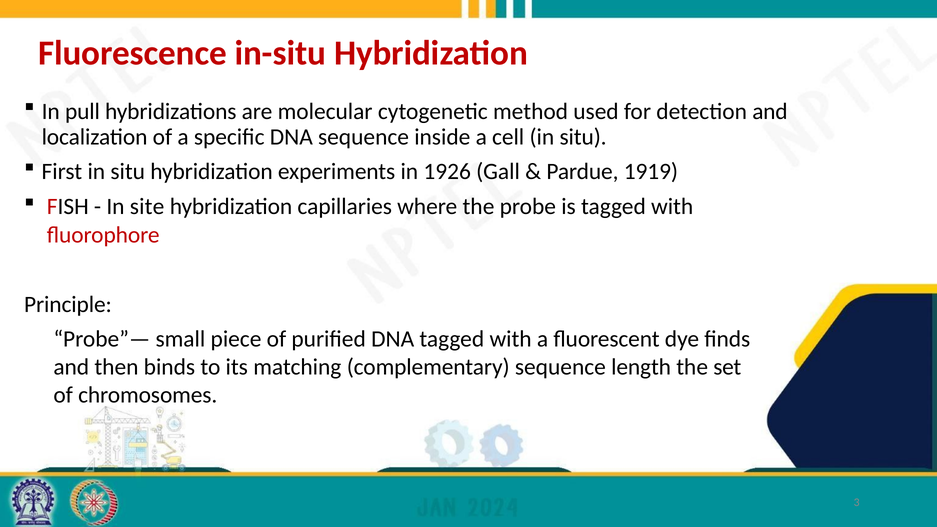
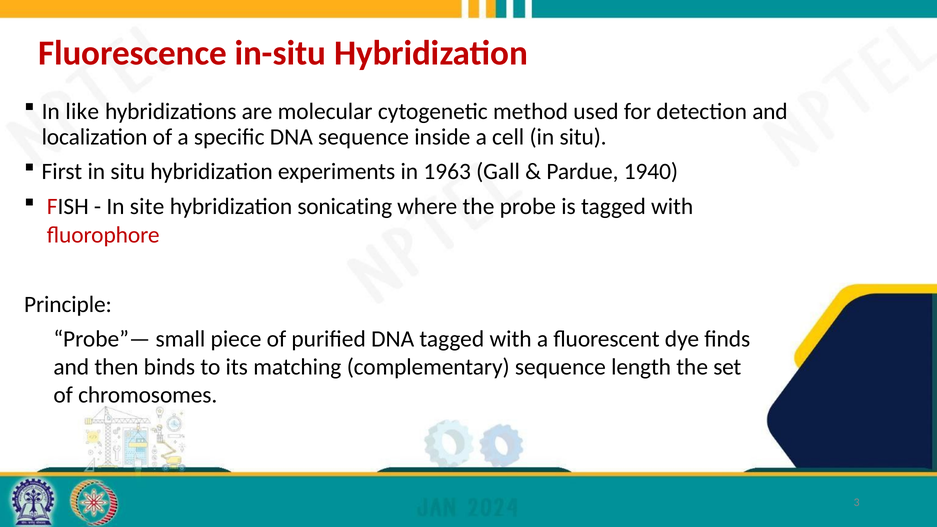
pull: pull -> like (82, 112)
1926: 1926 -> 1963 (447, 172)
1919: 1919 -> 1940 (651, 172)
capillaries: capillaries -> sonicating (345, 207)
